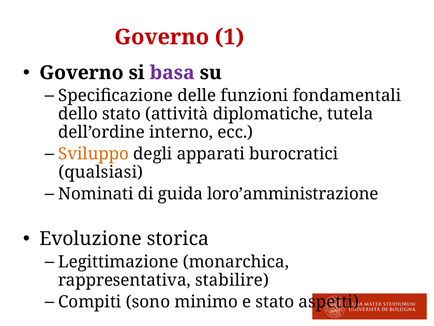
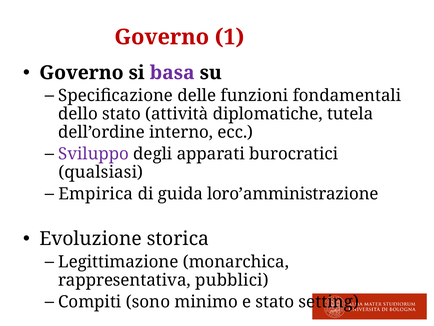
Sviluppo colour: orange -> purple (94, 154)
Nominati: Nominati -> Empirica (96, 194)
stabilire: stabilire -> pubblici (232, 280)
aspetti: aspetti -> setting (329, 301)
